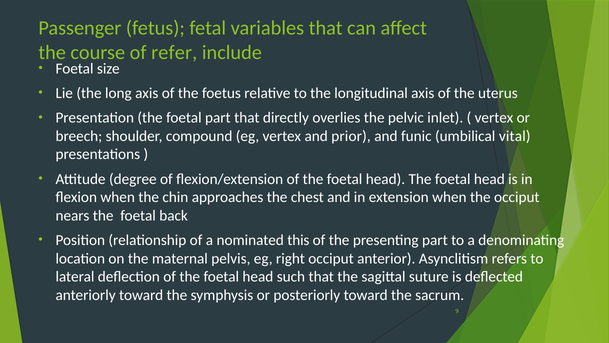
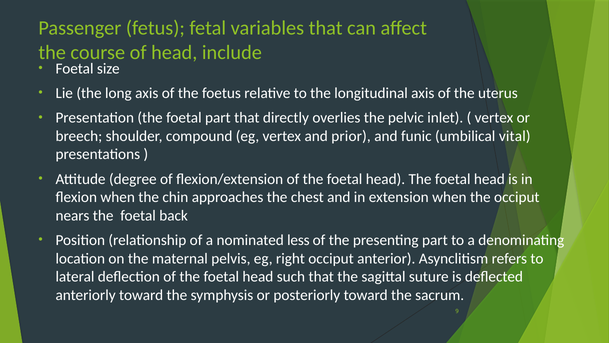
of refer: refer -> head (174, 52)
this: this -> less (298, 240)
